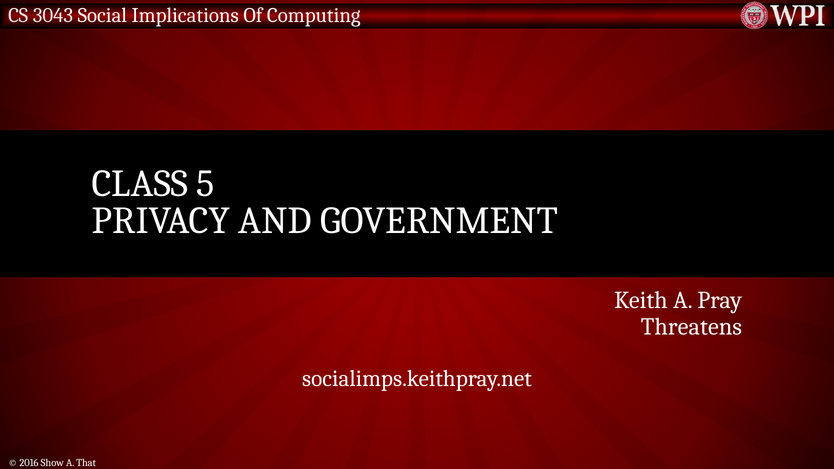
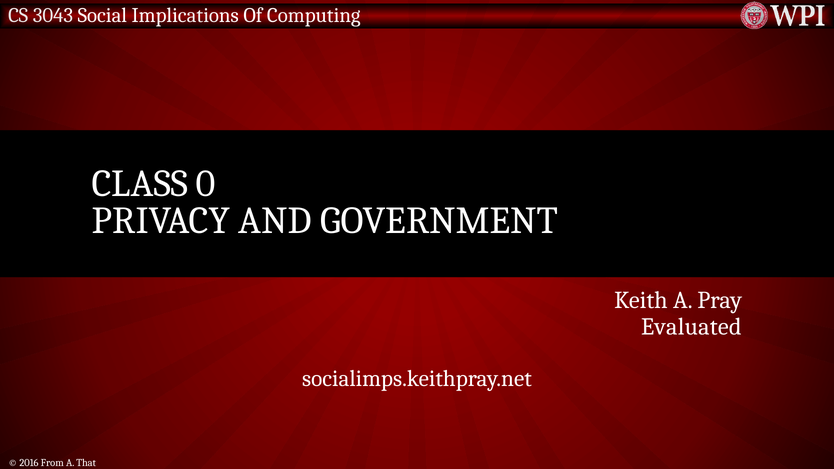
5: 5 -> 0 (206, 184)
Threatens: Threatens -> Evaluated (691, 327)
Show: Show -> From (52, 463)
